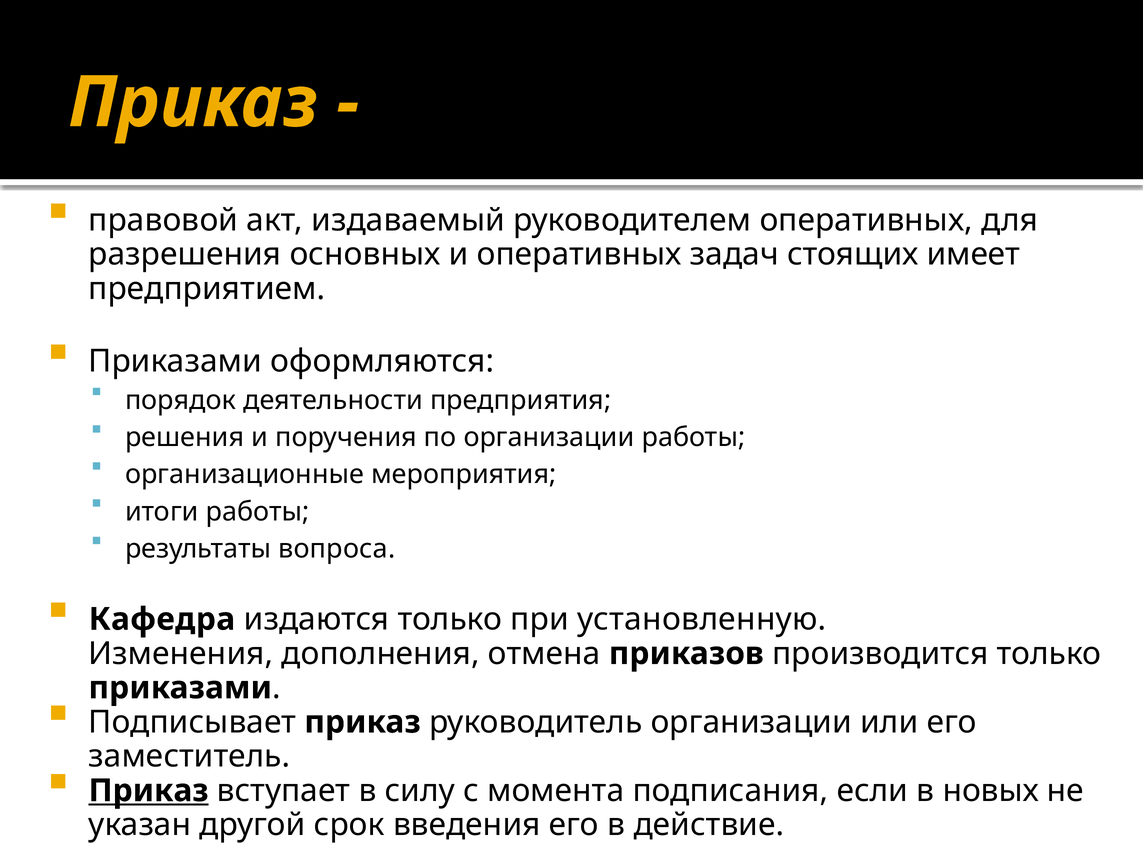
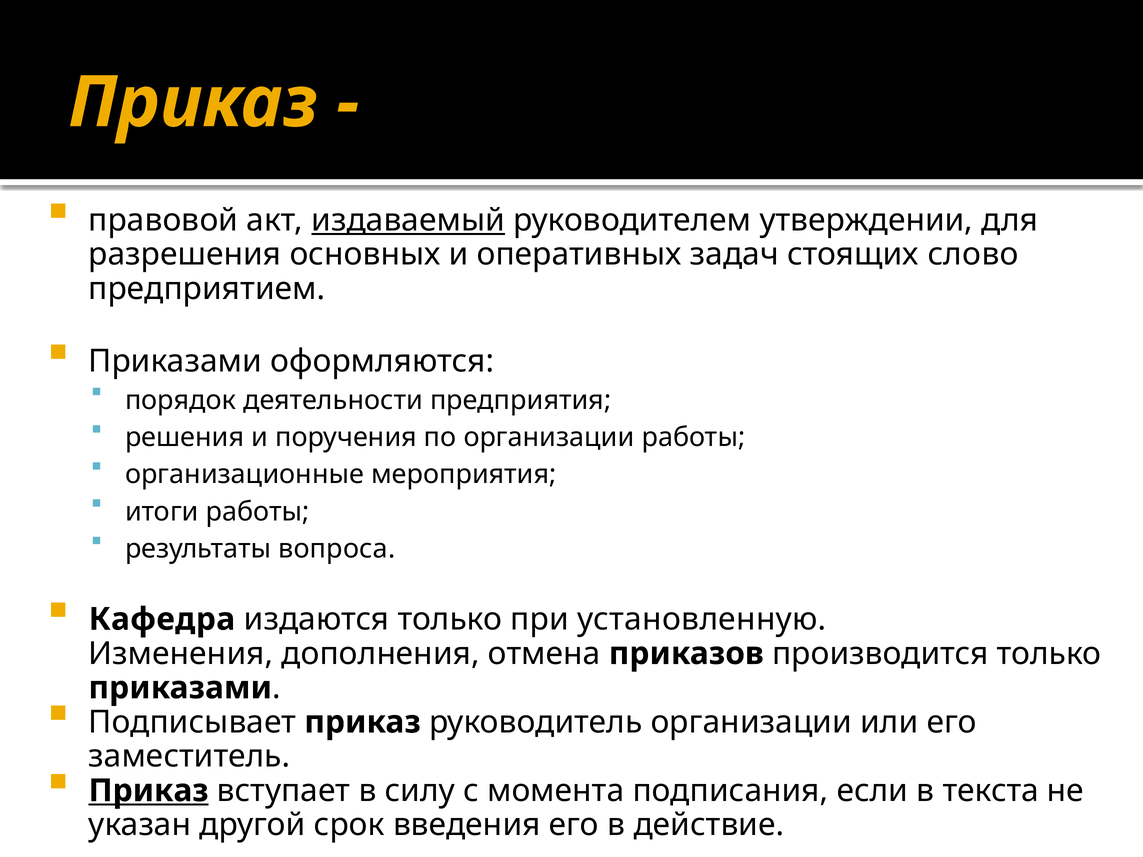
издаваемый underline: none -> present (408, 220)
руководителем оперативных: оперативных -> утверждении (866, 220)
имеет: имеет -> слово (973, 255)
новых: новых -> текста (991, 791)
